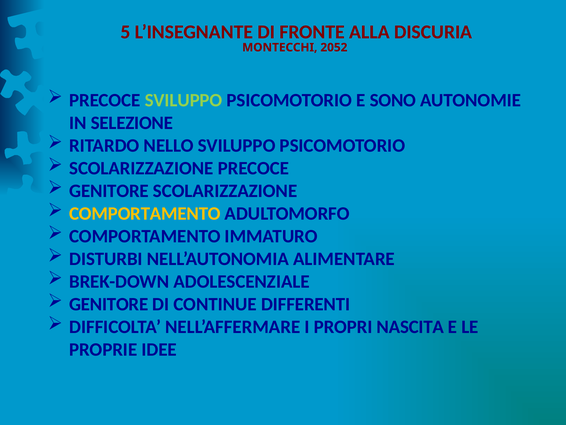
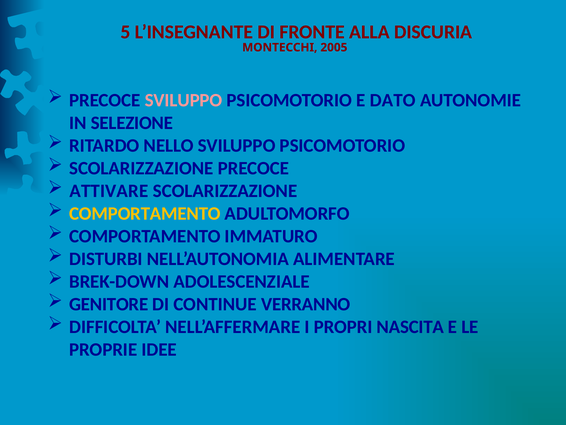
2052: 2052 -> 2005 (334, 47)
SVILUPPO colour: light green -> pink (184, 100)
SONO: SONO -> DATO (393, 100)
GENITORE: GENITORE -> ATTIVARE (109, 191)
DIFFERENTI: DIFFERENTI -> VERRANNO (306, 304)
